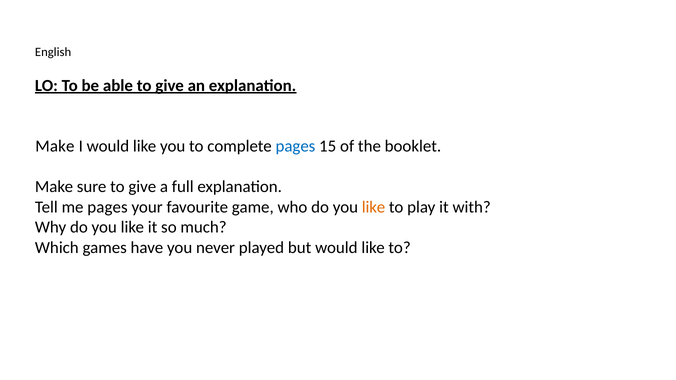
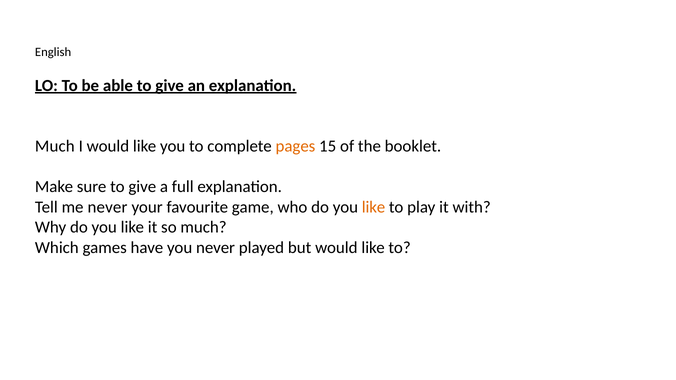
Make: Make -> Much (55, 146)
pages colour: blue -> orange (295, 146)
me pages: pages -> never (107, 207)
